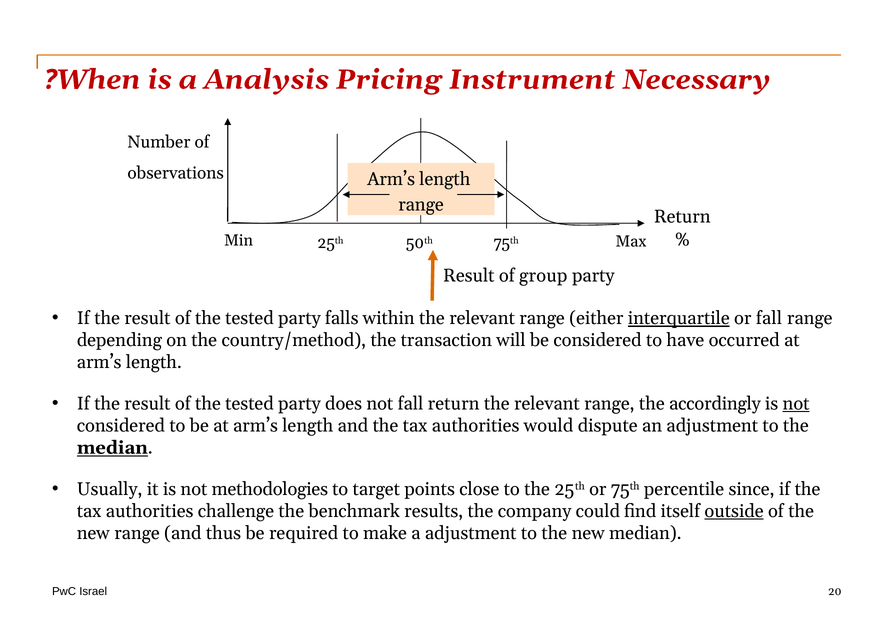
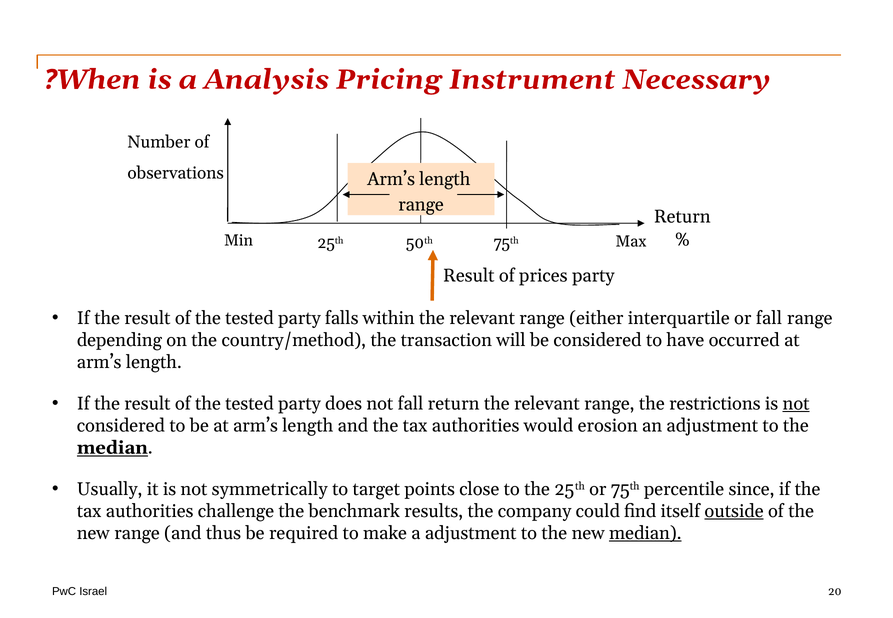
group: group -> prices (543, 276)
interquartile underline: present -> none (679, 318)
accordingly: accordingly -> restrictions (715, 404)
dispute: dispute -> erosion (608, 426)
methodologies: methodologies -> symmetrically (270, 489)
median underline: none -> present (645, 533)
